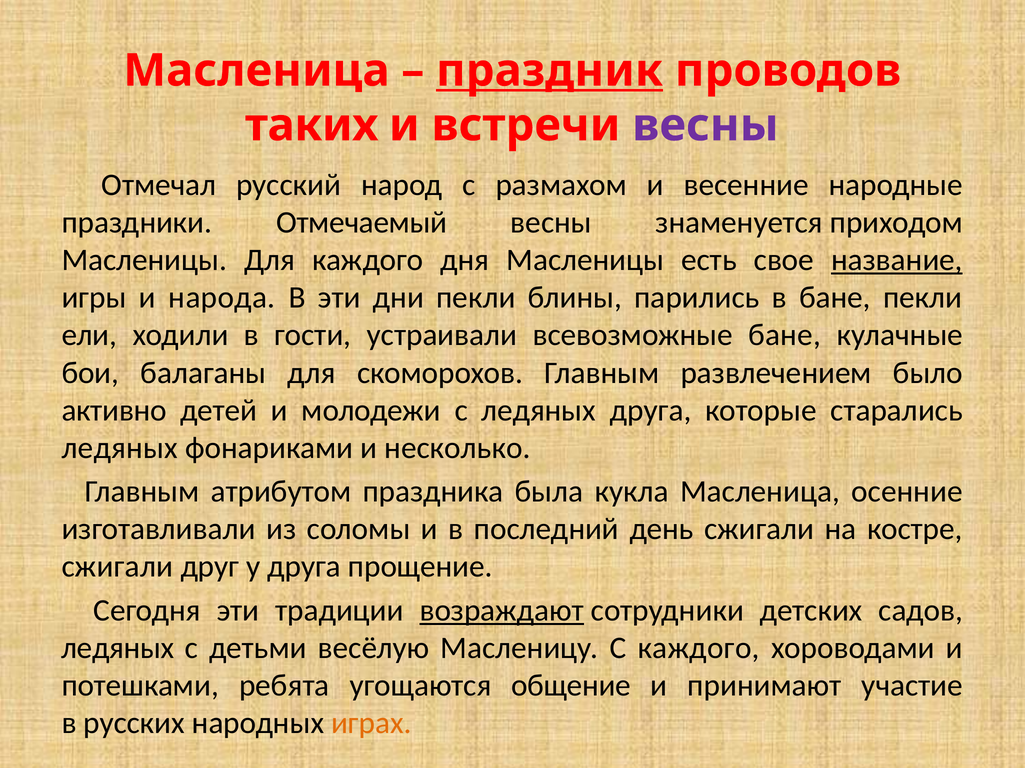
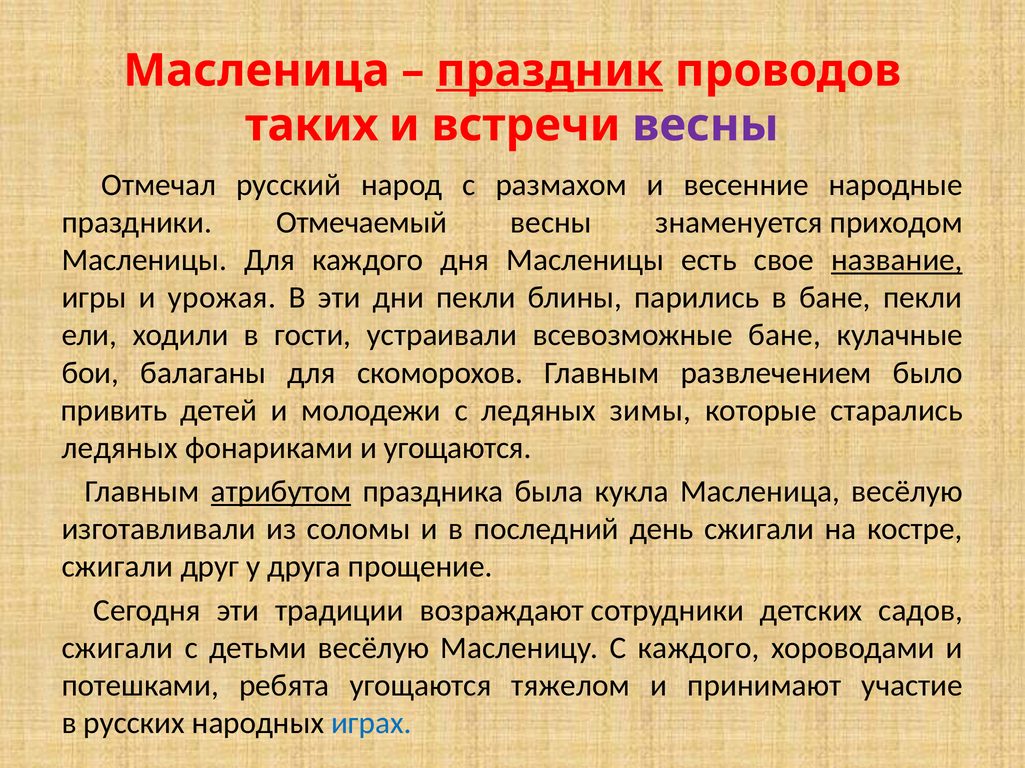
народа: народа -> урожая (222, 298)
активно: активно -> привить (114, 411)
ледяных друга: друга -> зимы (650, 411)
и несколько: несколько -> угощаются (458, 448)
атрибутом underline: none -> present (281, 492)
Масленица осенние: осенние -> весёлую (907, 492)
возраждают underline: present -> none (502, 611)
ледяных: ледяных -> сжигали (117, 649)
общение: общение -> тяжелом (571, 686)
играх colour: orange -> blue (371, 724)
